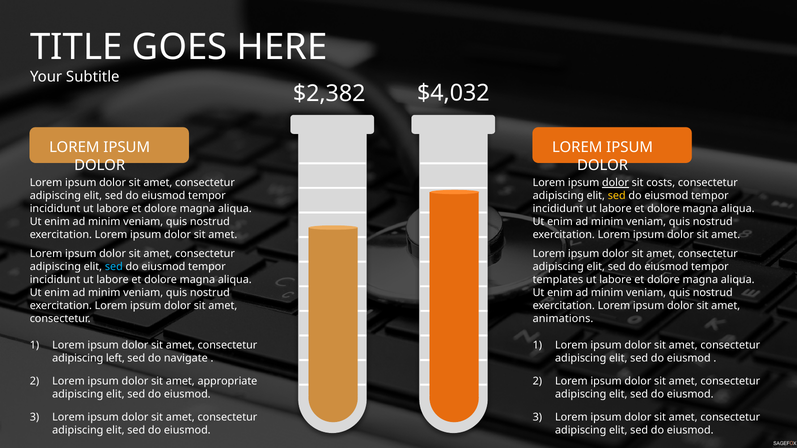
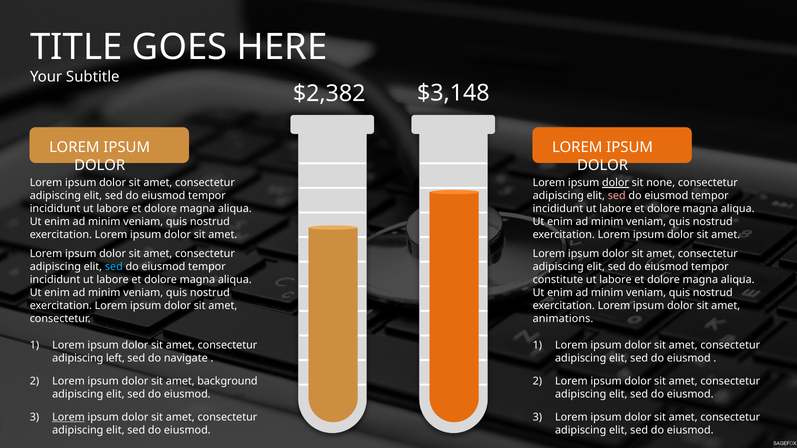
$4,032: $4,032 -> $3,148 (453, 93)
costs: costs -> none (661, 183)
sed colour: yellow -> pink (617, 196)
templates: templates -> constitute (558, 280)
appropriate: appropriate -> background (227, 382)
Lorem underline: none -> present (68, 417)
